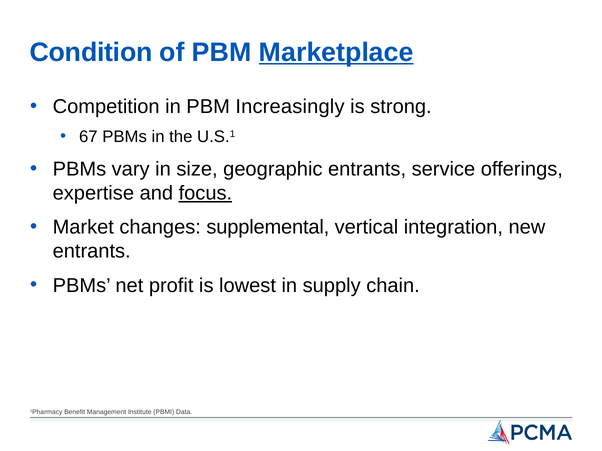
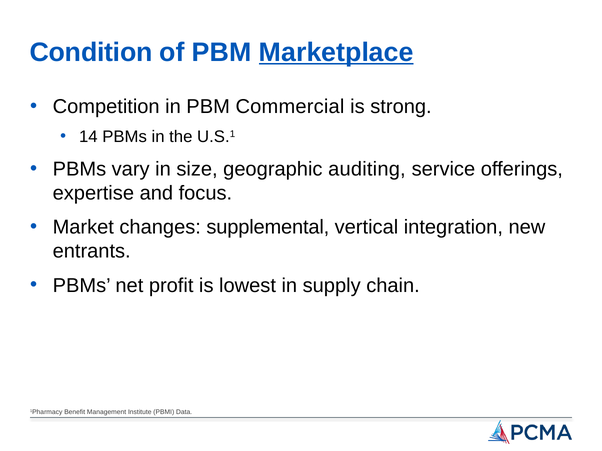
Increasingly: Increasingly -> Commercial (290, 107)
67: 67 -> 14 (88, 137)
geographic entrants: entrants -> auditing (367, 169)
focus underline: present -> none (205, 193)
